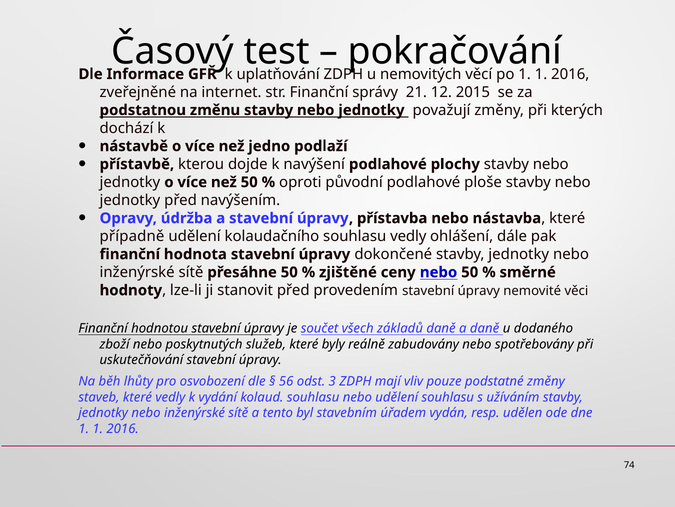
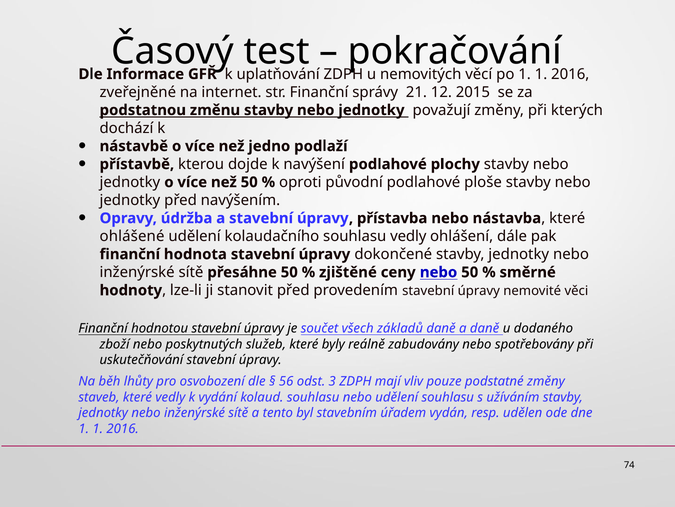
případně: případně -> ohlášené (132, 236)
